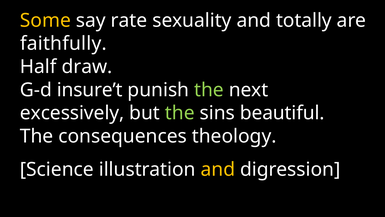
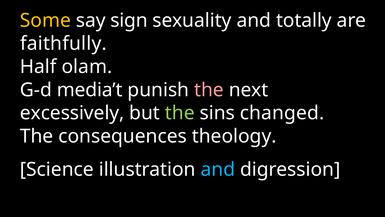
rate: rate -> sign (129, 20)
draw: draw -> olam (87, 67)
insure’t: insure’t -> media’t (90, 90)
the colour: light green -> pink (209, 90)
beautiful: beautiful -> changed (282, 113)
and colour: yellow -> light blue (218, 169)
